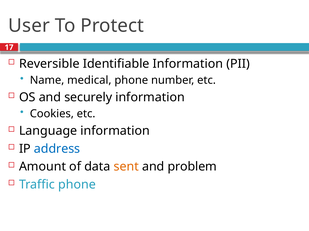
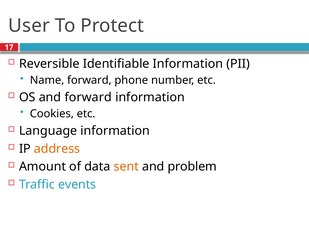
Name medical: medical -> forward (89, 80)
and securely: securely -> forward (88, 98)
address colour: blue -> orange (57, 149)
Traffic phone: phone -> events (77, 185)
